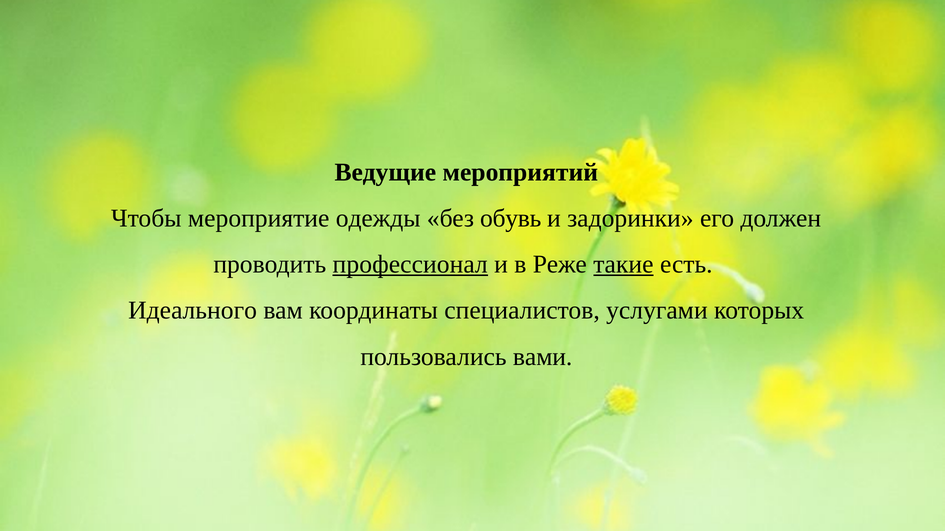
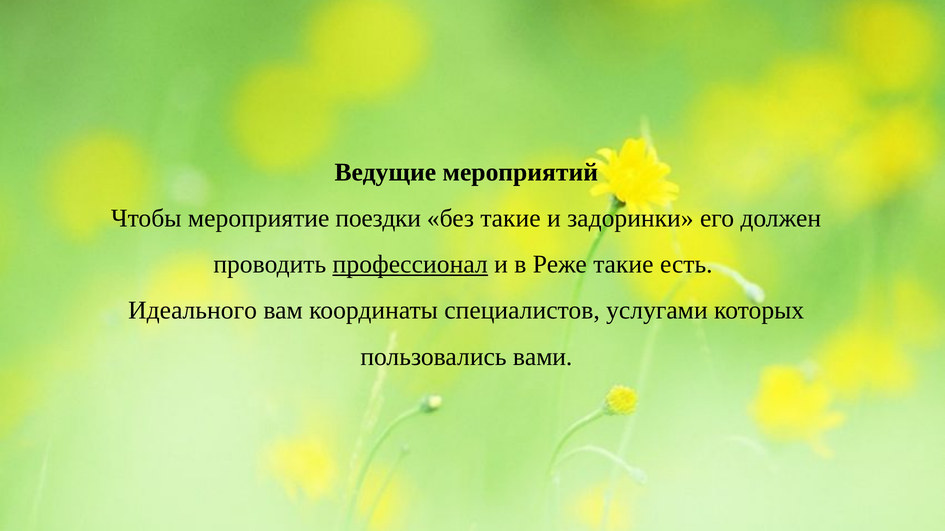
одежды: одежды -> поездки (378, 219)
без обувь: обувь -> такие (511, 219)
такие underline: present -> none (623, 265)
